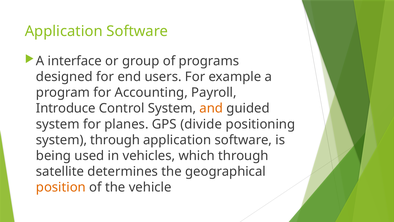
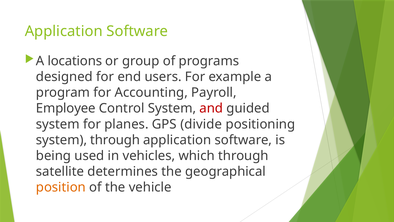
interface: interface -> locations (75, 61)
Introduce: Introduce -> Employee (66, 108)
and colour: orange -> red (211, 108)
